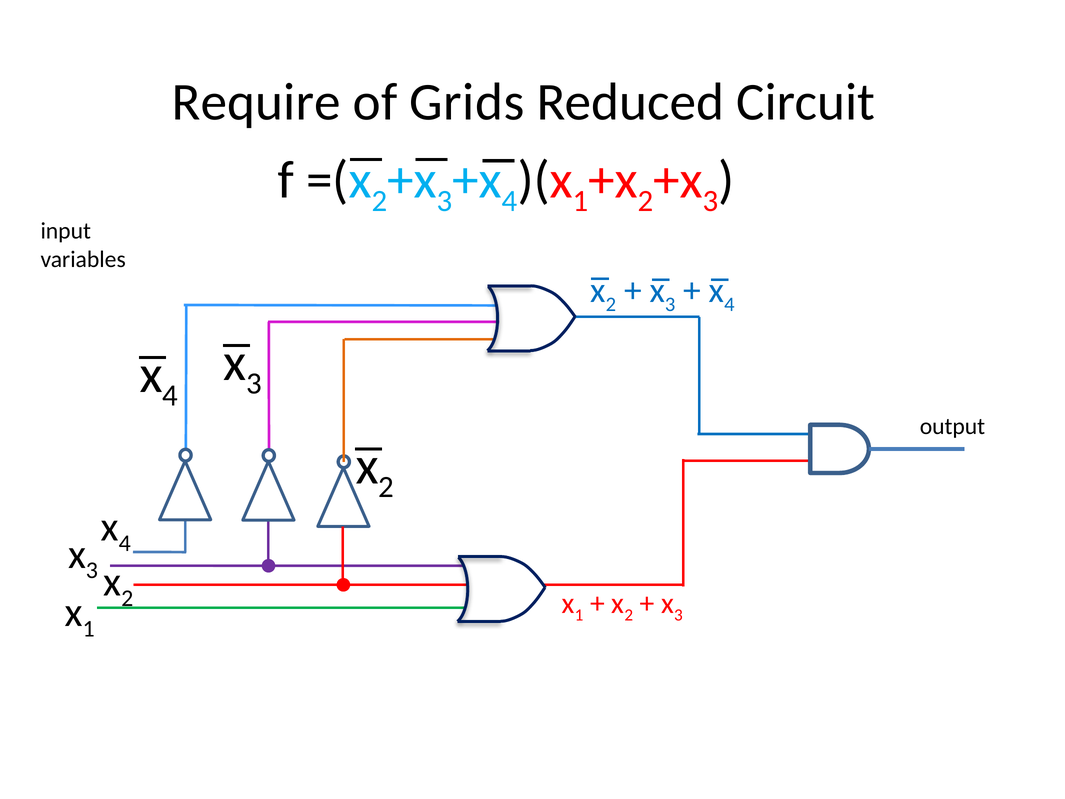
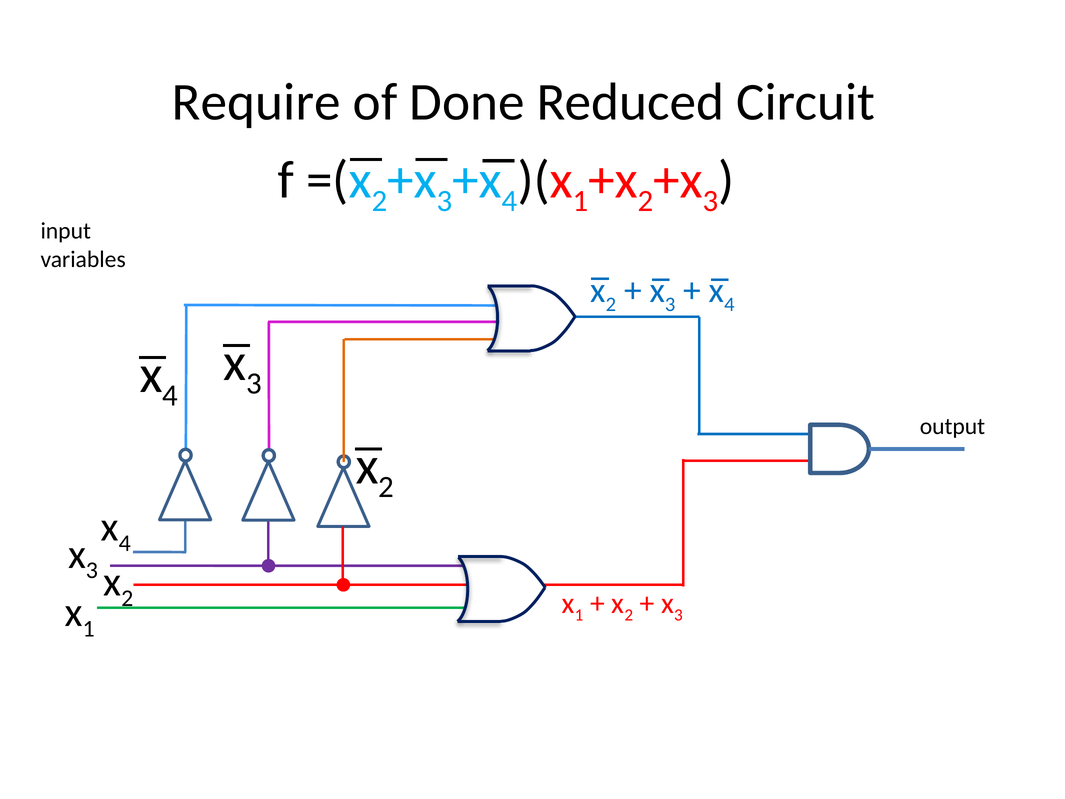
Grids: Grids -> Done (467, 102)
